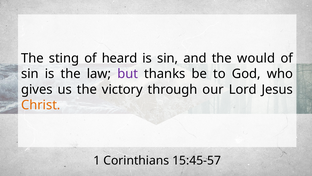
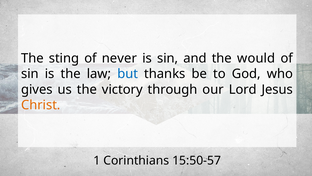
heard: heard -> never (119, 58)
but colour: purple -> blue (128, 74)
15:45-57: 15:45-57 -> 15:50-57 (197, 160)
